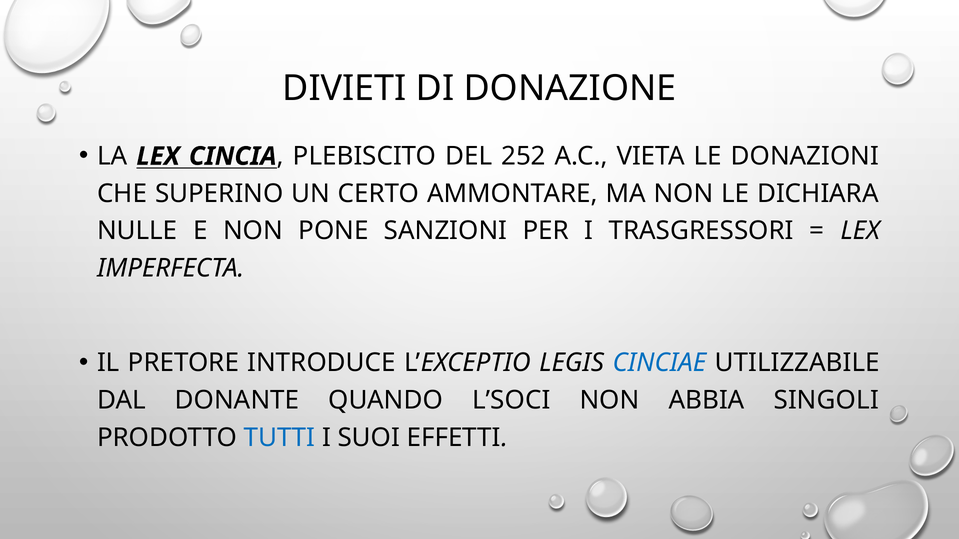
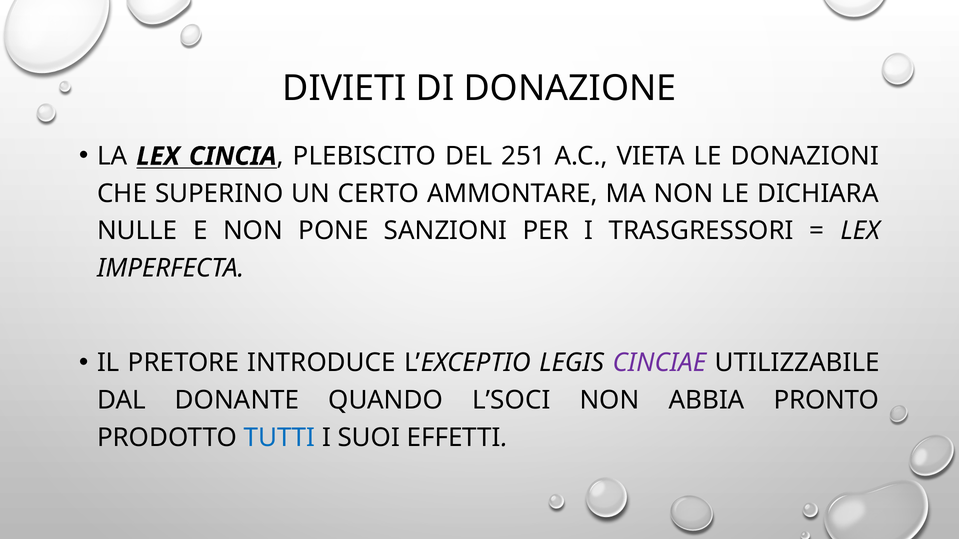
252: 252 -> 251 (524, 156)
CINCIAE colour: blue -> purple (659, 363)
SINGOLI: SINGOLI -> PRONTO (826, 401)
